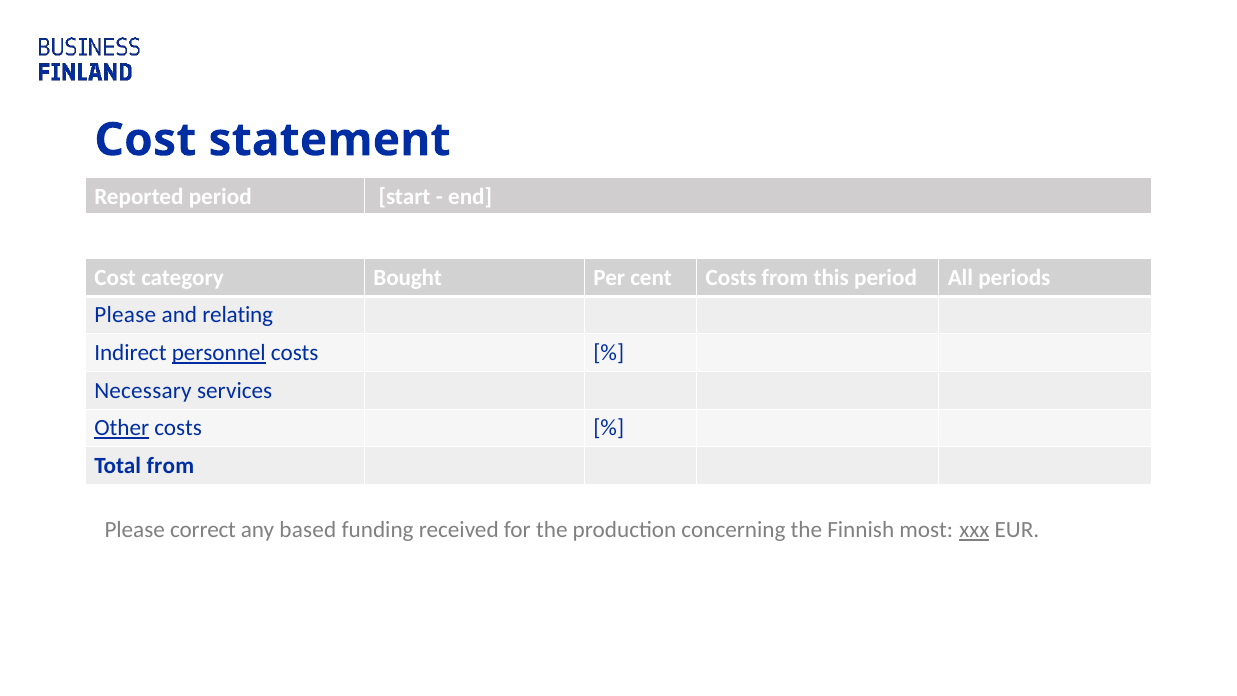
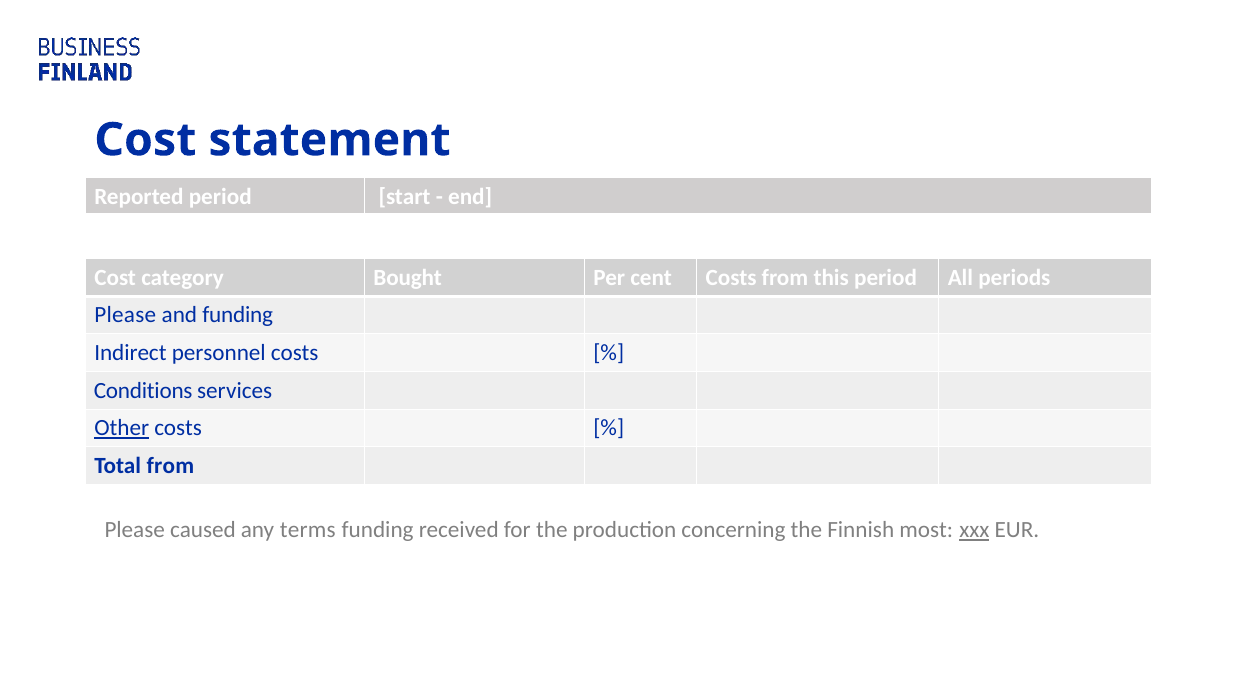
and relating: relating -> funding (238, 315)
personnel underline: present -> none (219, 353)
Necessary: Necessary -> Conditions (143, 390)
correct: correct -> caused (203, 530)
based: based -> terms (308, 530)
